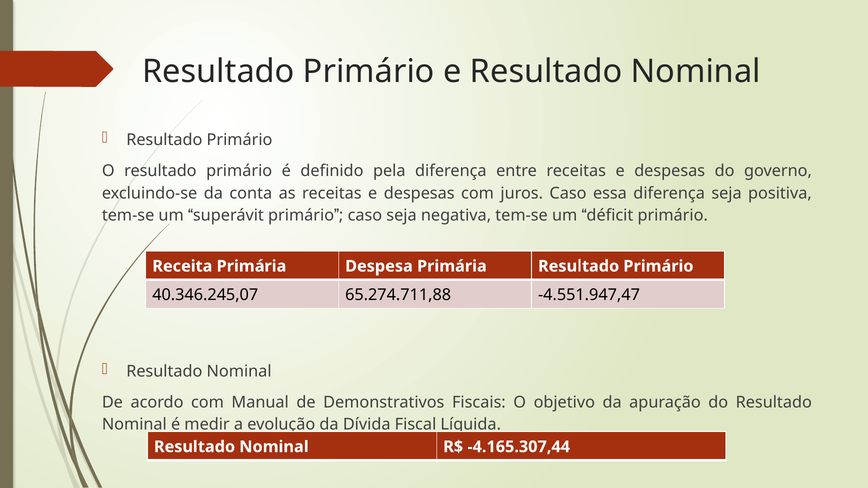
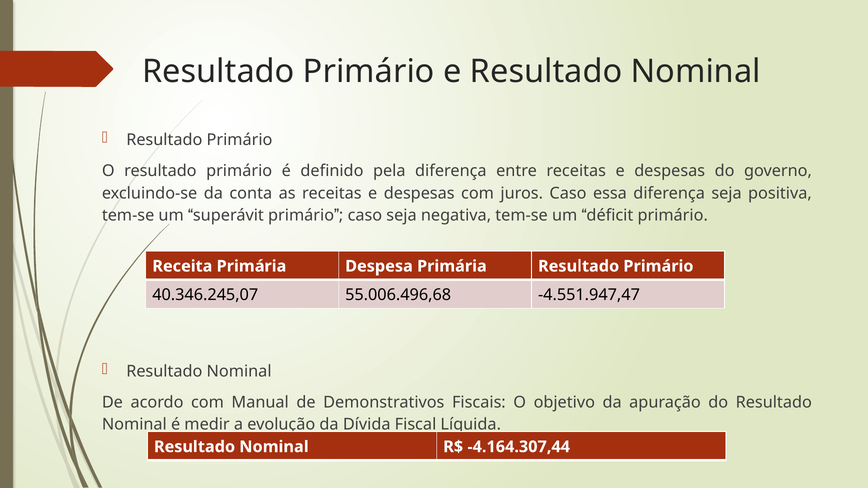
65.274.711,88: 65.274.711,88 -> 55.006.496,68 (398, 295)
-4.165.307,44: -4.165.307,44 -> -4.164.307,44 (519, 447)
